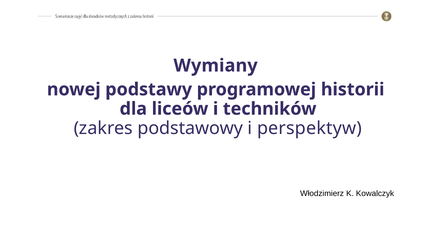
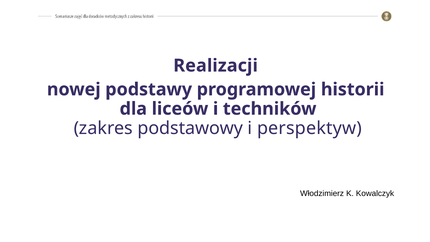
Wymiany: Wymiany -> Realizacji (216, 66)
